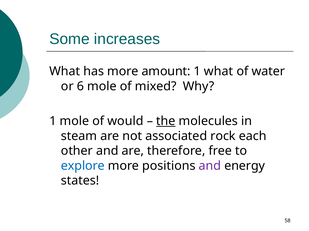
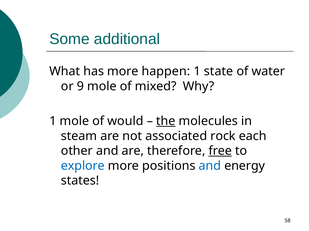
increases: increases -> additional (127, 39)
amount: amount -> happen (166, 72)
1 what: what -> state (219, 72)
6: 6 -> 9 (80, 87)
free underline: none -> present (220, 151)
and colour: purple -> blue (210, 166)
